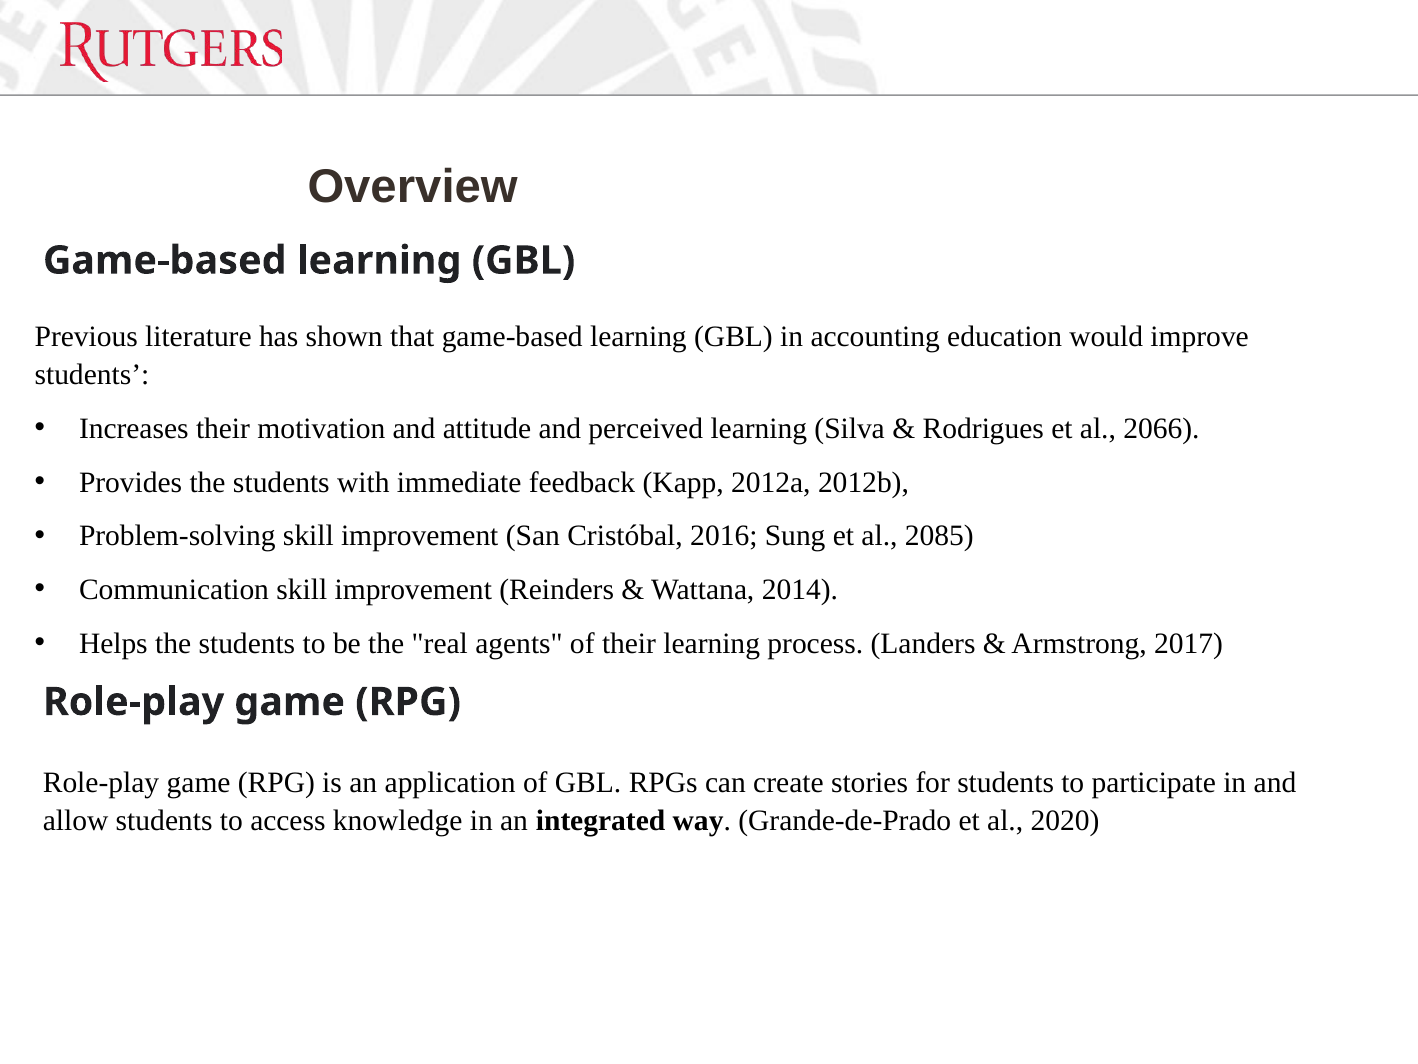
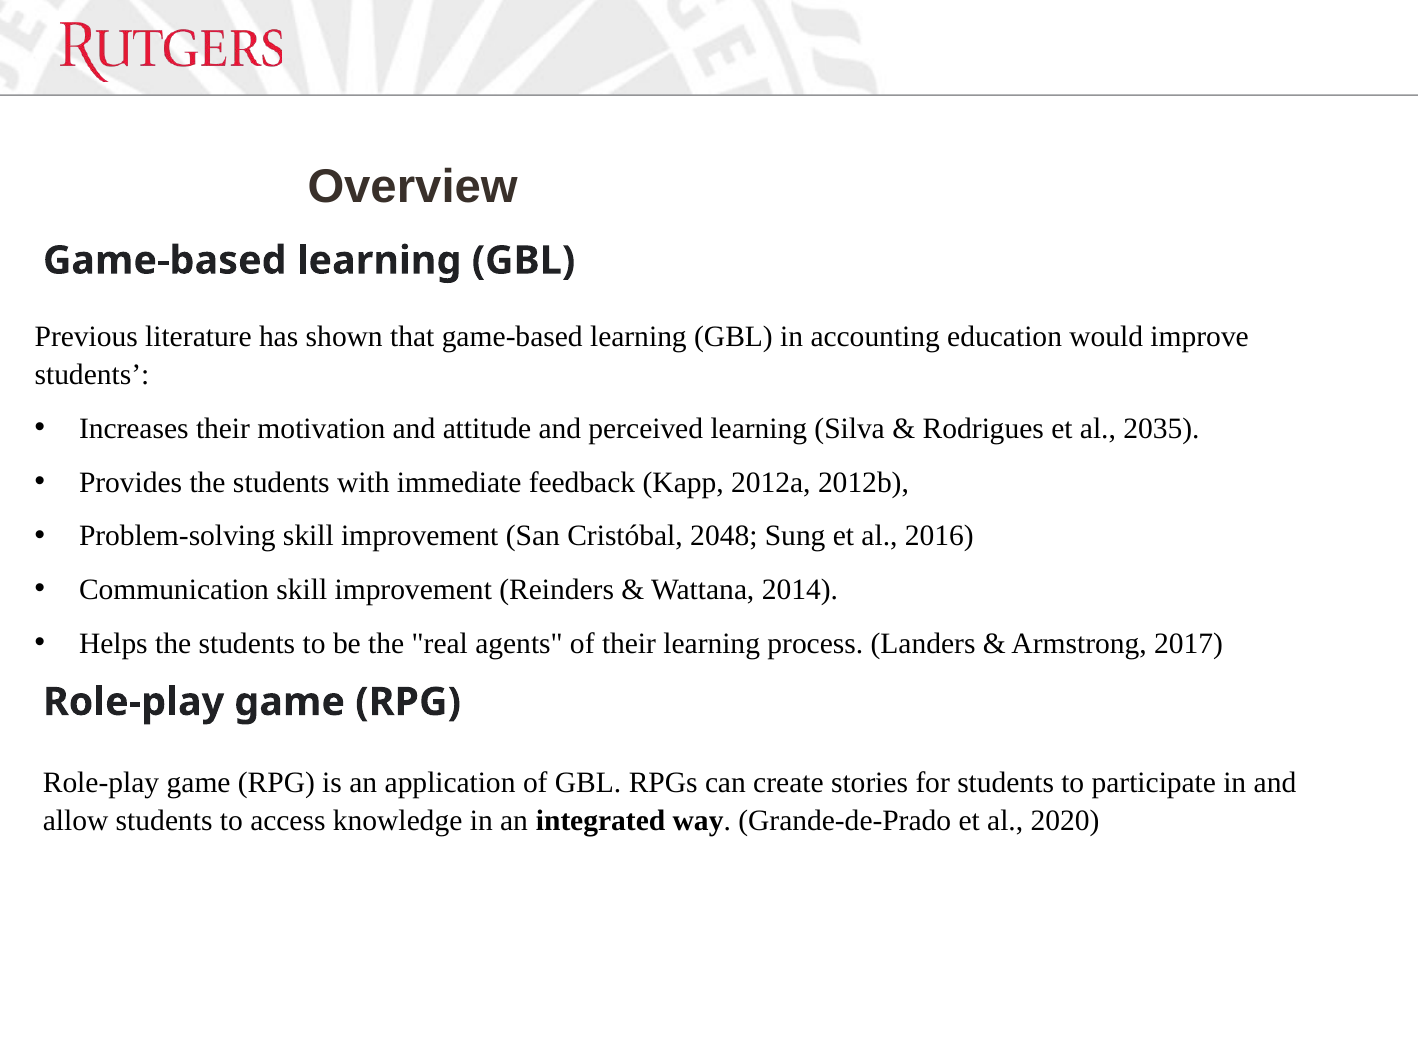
2066: 2066 -> 2035 (1161, 429)
2016: 2016 -> 2048 (724, 536)
2085: 2085 -> 2016 (939, 536)
